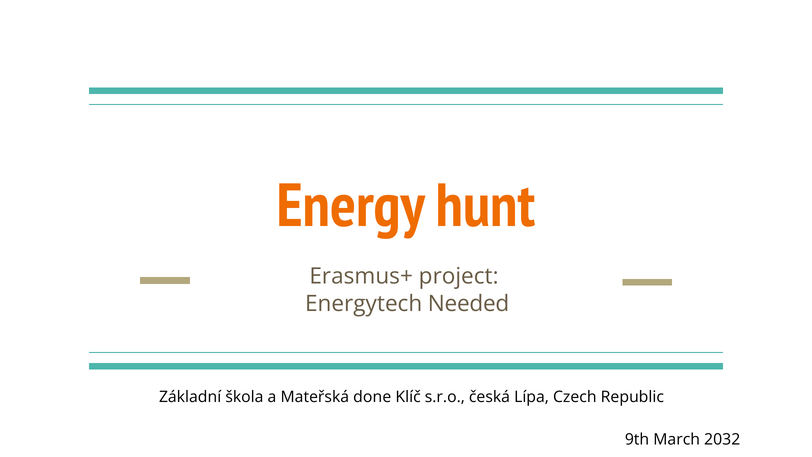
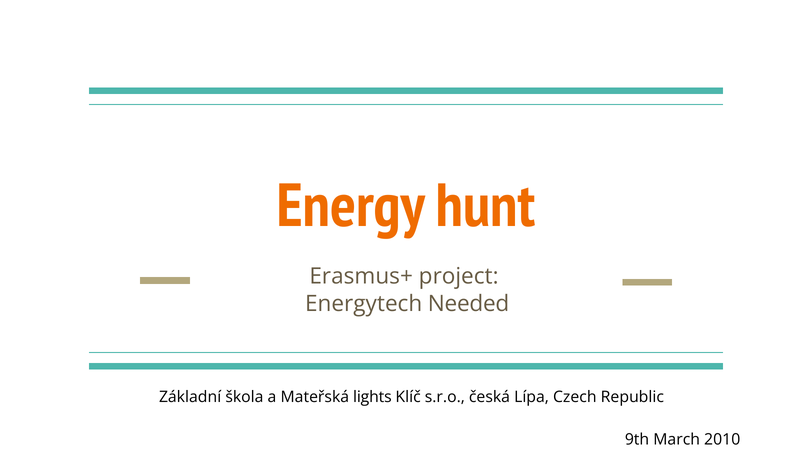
done: done -> lights (372, 397)
2032: 2032 -> 2010 (722, 440)
